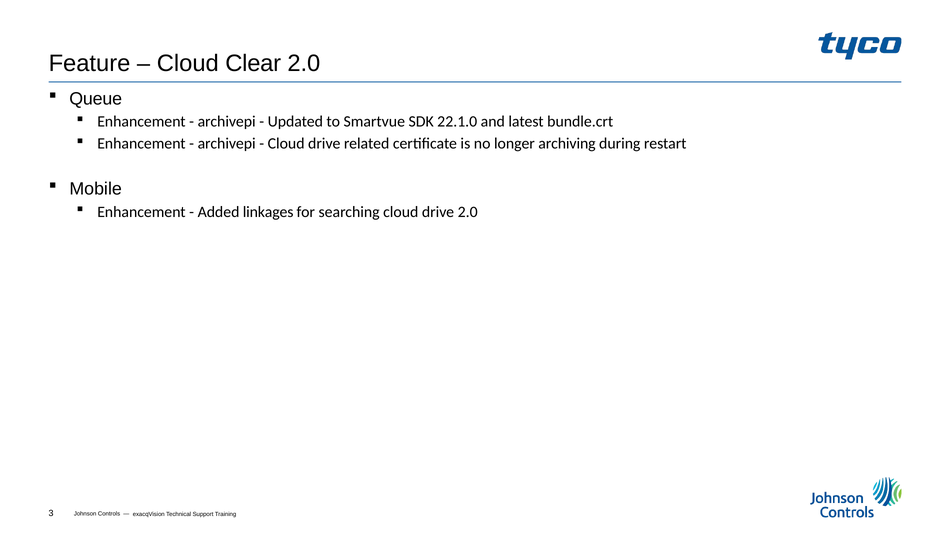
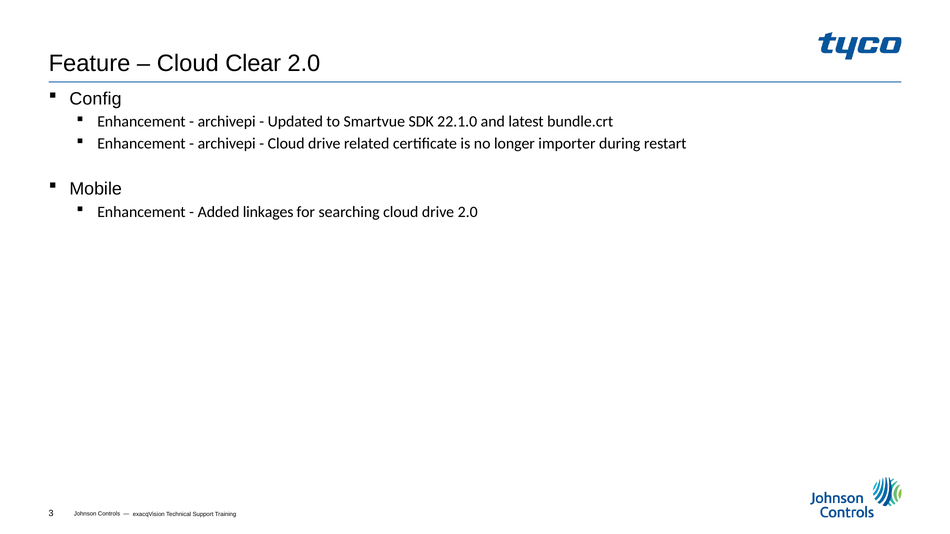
Queue: Queue -> Config (96, 99)
archiving: archiving -> importer (567, 144)
